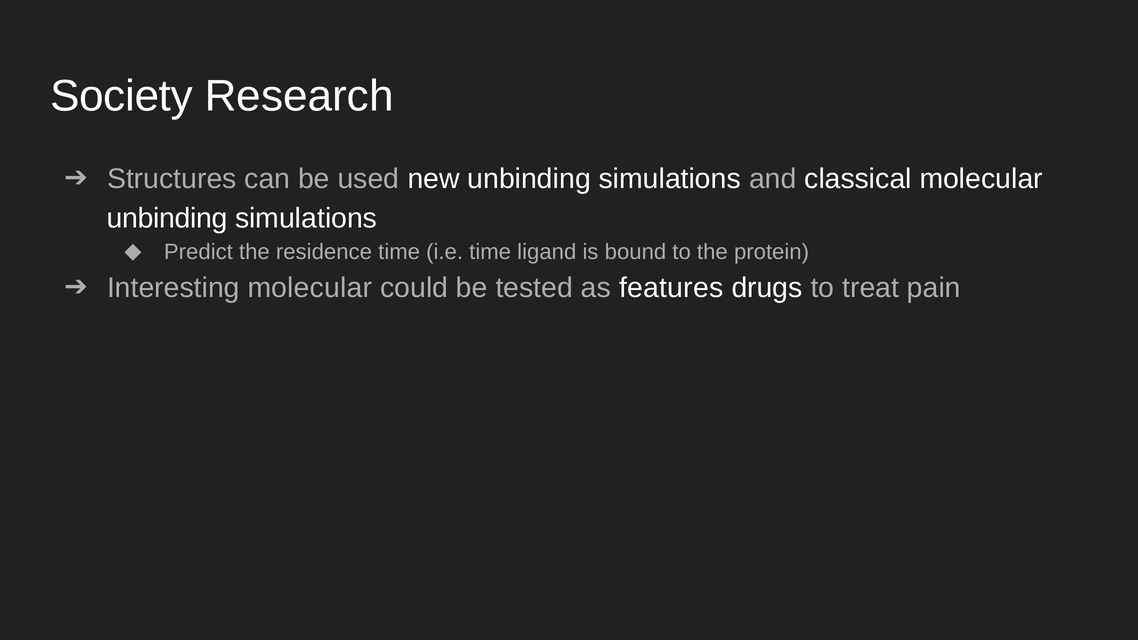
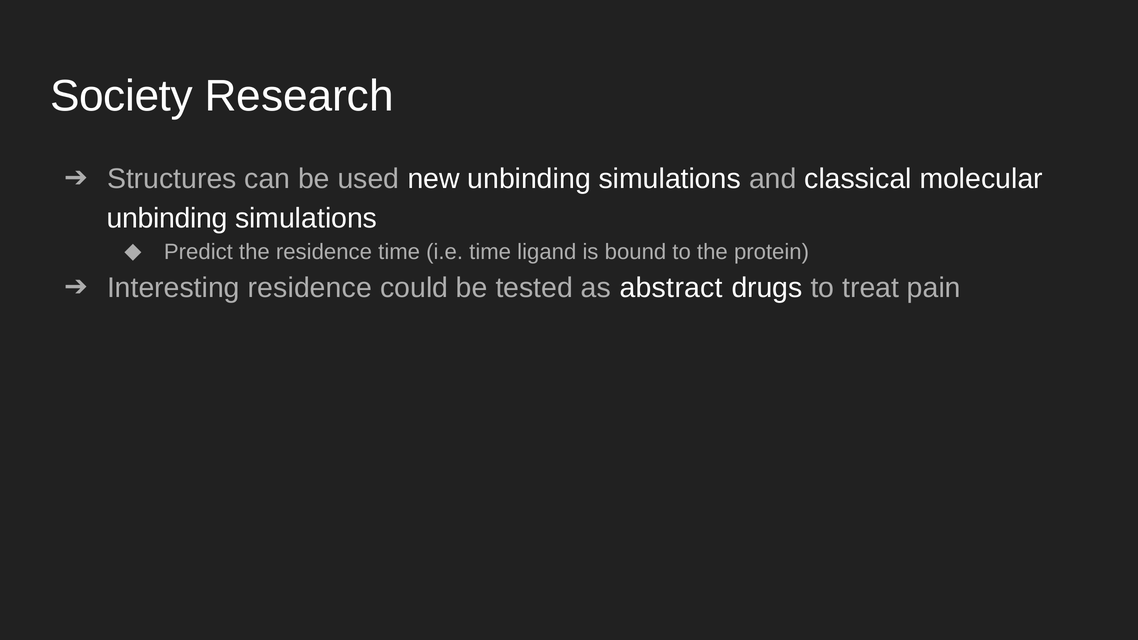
Interesting molecular: molecular -> residence (310, 288)
features: features -> abstract (671, 288)
